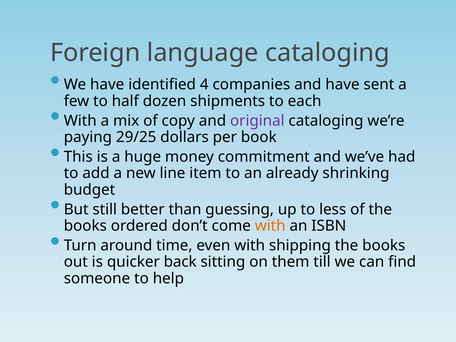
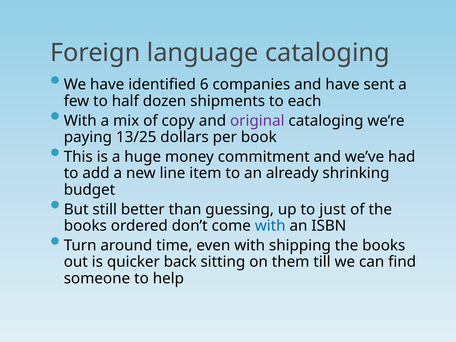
4: 4 -> 6 (204, 85)
29/25: 29/25 -> 13/25 (136, 137)
less: less -> just (333, 209)
with colour: orange -> blue (270, 226)
